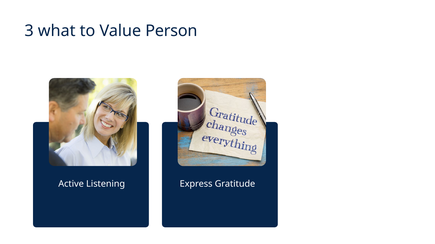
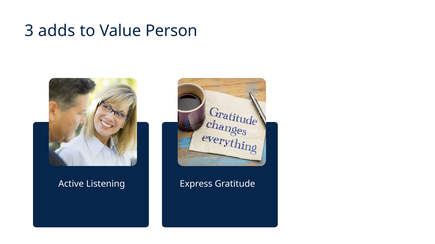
what: what -> adds (57, 31)
